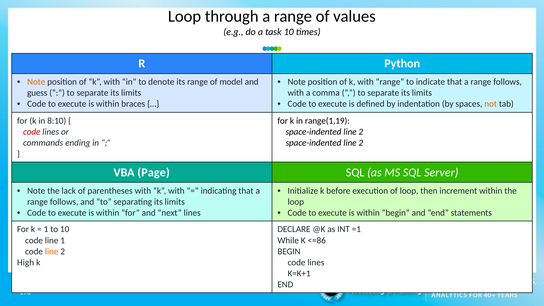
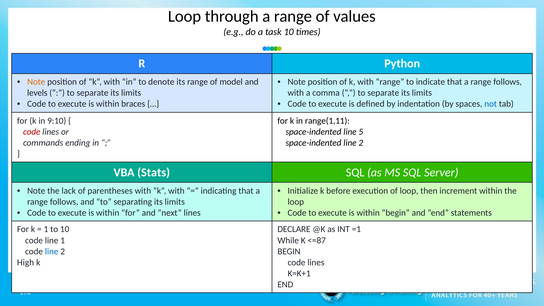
guess: guess -> levels (37, 93)
not colour: orange -> blue (491, 104)
8:10: 8:10 -> 9:10 (57, 121)
range(1,19: range(1,19 -> range(1,11 (327, 121)
2: 2 -> 5 (361, 132)
Page: Page -> Stats (154, 172)
<=86: <=86 -> <=87 (317, 240)
line colour: orange -> blue (52, 251)
